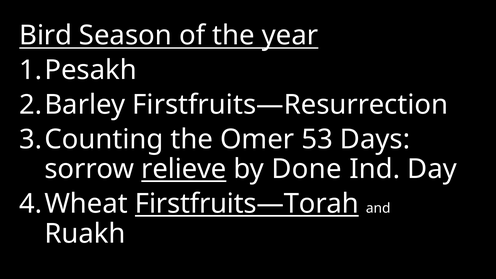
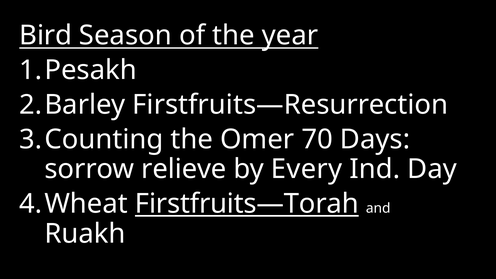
53: 53 -> 70 (317, 139)
relieve underline: present -> none (184, 169)
Done: Done -> Every (307, 169)
